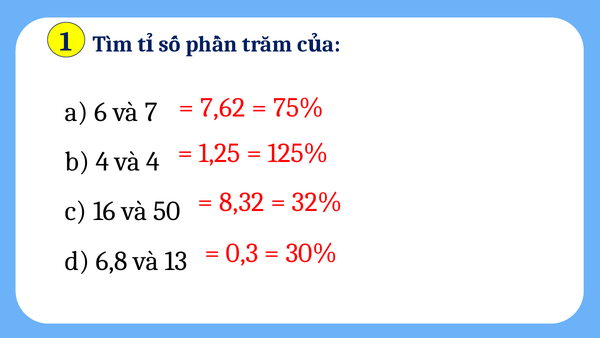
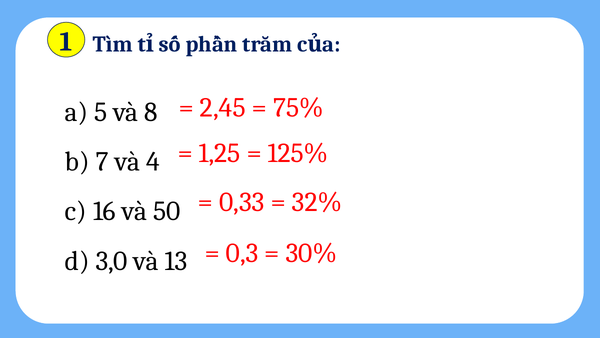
7,62: 7,62 -> 2,45 (223, 108)
6: 6 -> 5 (101, 112)
7: 7 -> 8 (151, 112)
b 4: 4 -> 7 (102, 162)
8,32: 8,32 -> 0,33 (242, 202)
6,8: 6,8 -> 3,0 (112, 261)
